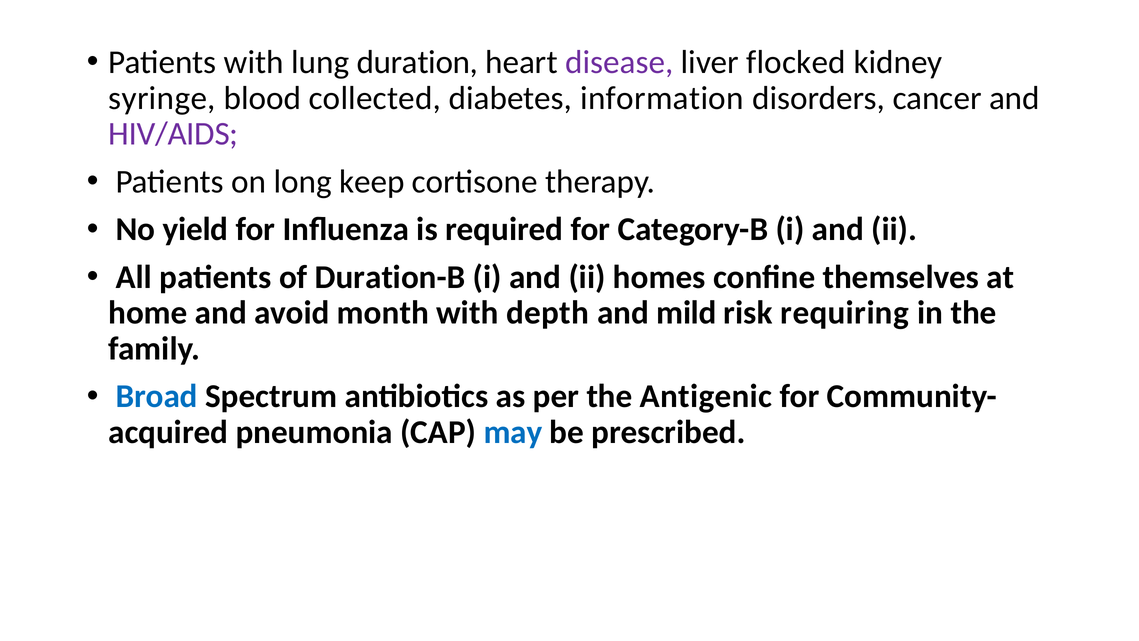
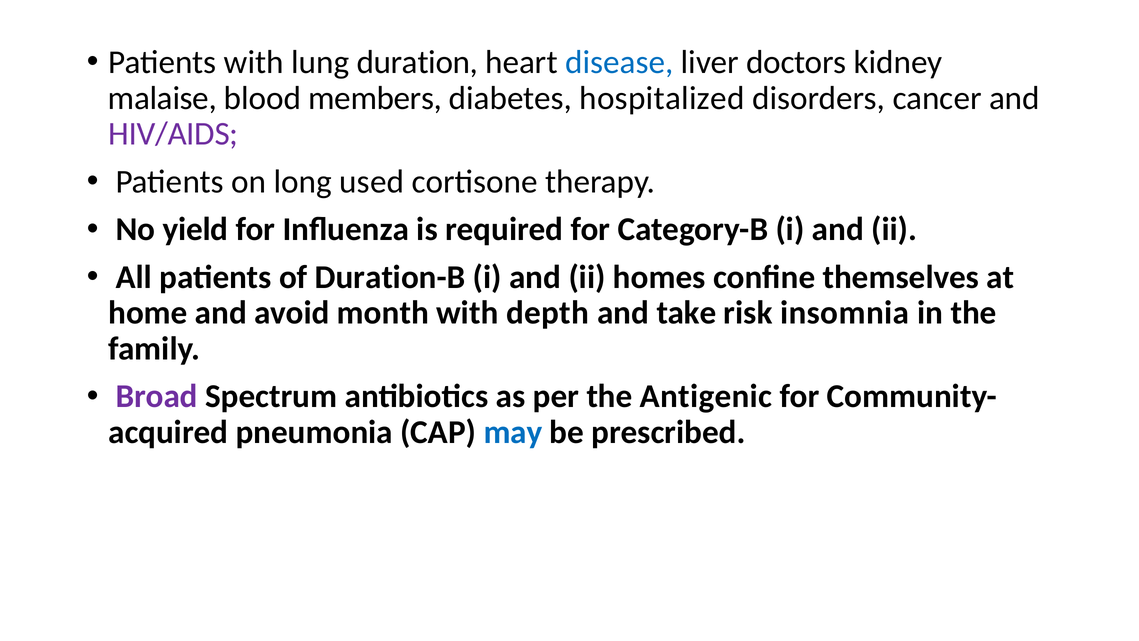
disease colour: purple -> blue (619, 62)
flocked: flocked -> doctors (796, 62)
syringe: syringe -> malaise (162, 98)
collected: collected -> members (375, 98)
information: information -> hospitalized (662, 98)
keep: keep -> used (372, 182)
mild: mild -> take (686, 313)
requiring: requiring -> insomnia (845, 313)
Broad colour: blue -> purple (157, 396)
